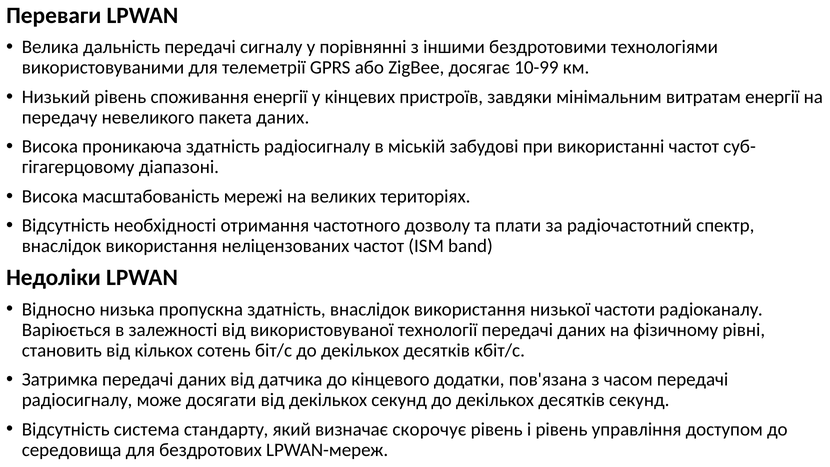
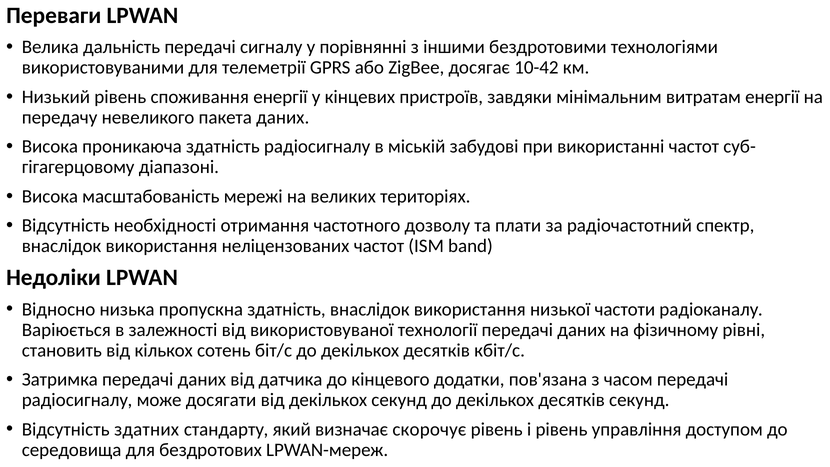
10-99: 10-99 -> 10-42 (536, 68)
система: система -> здатних (147, 429)
